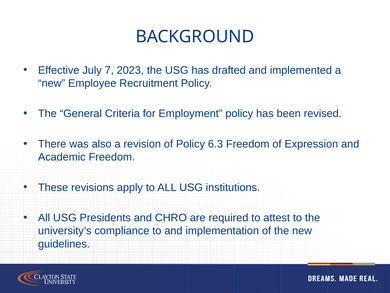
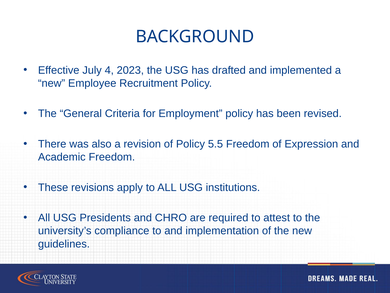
7: 7 -> 4 (109, 70)
6.3: 6.3 -> 5.5 (215, 144)
